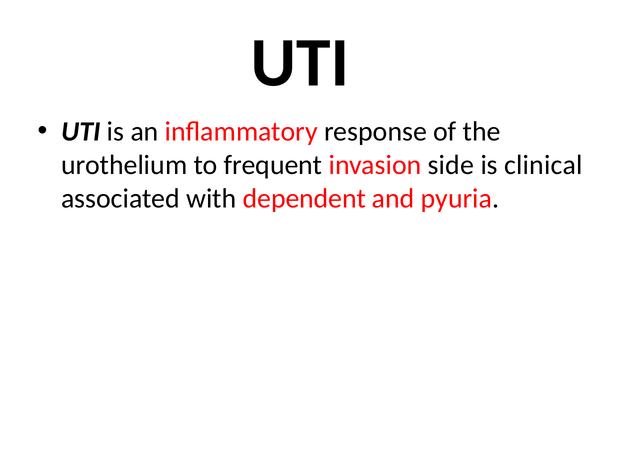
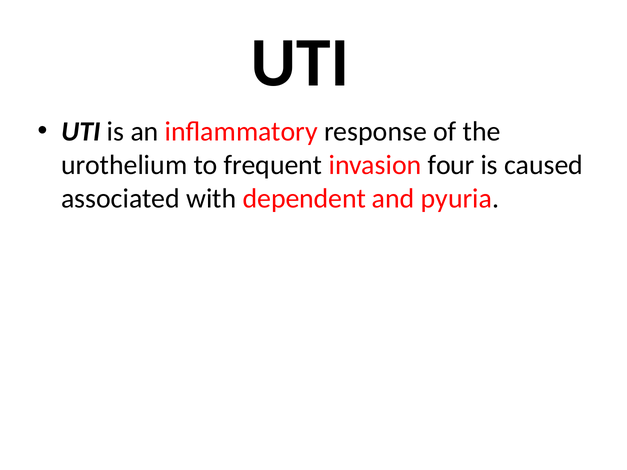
side: side -> four (451, 165)
clinical: clinical -> caused (544, 165)
